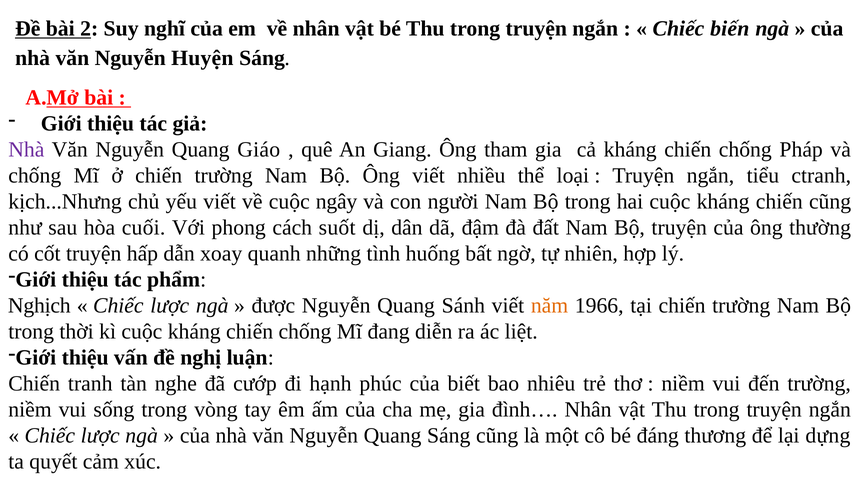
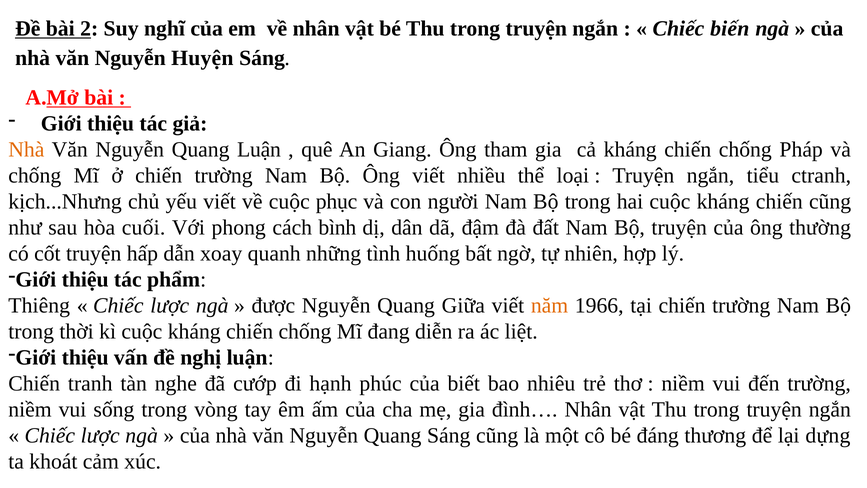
Nhà colour: purple -> orange (26, 149)
Quang Giáo: Giáo -> Luận (259, 149)
ngây: ngây -> phục (337, 201)
suốt: suốt -> bình (337, 227)
Nghịch: Nghịch -> Thiêng (39, 305)
Sánh: Sánh -> Giữa (463, 305)
quyết: quyết -> khoát (53, 462)
